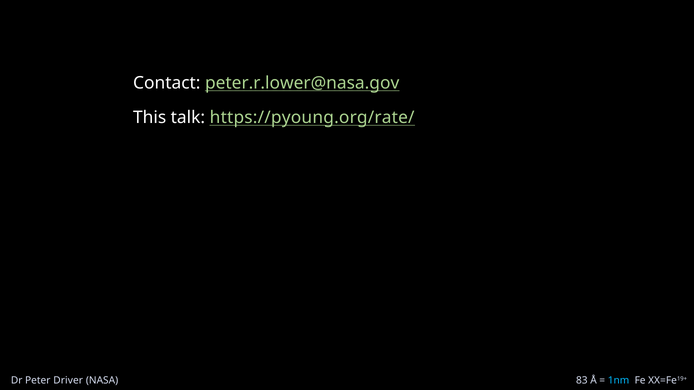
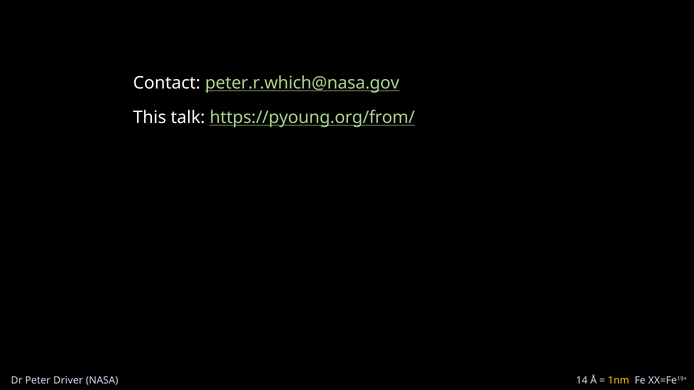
peter.r.lower@nasa.gov: peter.r.lower@nasa.gov -> peter.r.which@nasa.gov (302, 83)
https://pyoung.org/rate/: https://pyoung.org/rate/ -> https://pyoung.org/from/ (312, 117)
83: 83 -> 14 (582, 381)
1nm colour: light blue -> yellow (619, 381)
